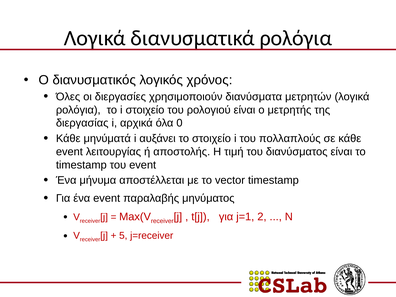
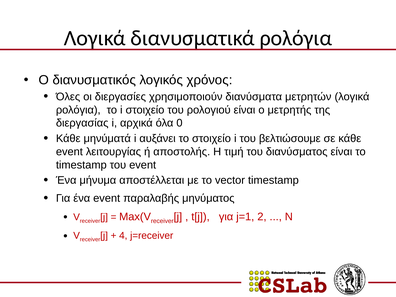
πολλαπλούς: πολλαπλούς -> βελτιώσουμε (290, 139)
5: 5 -> 4 (123, 236)
